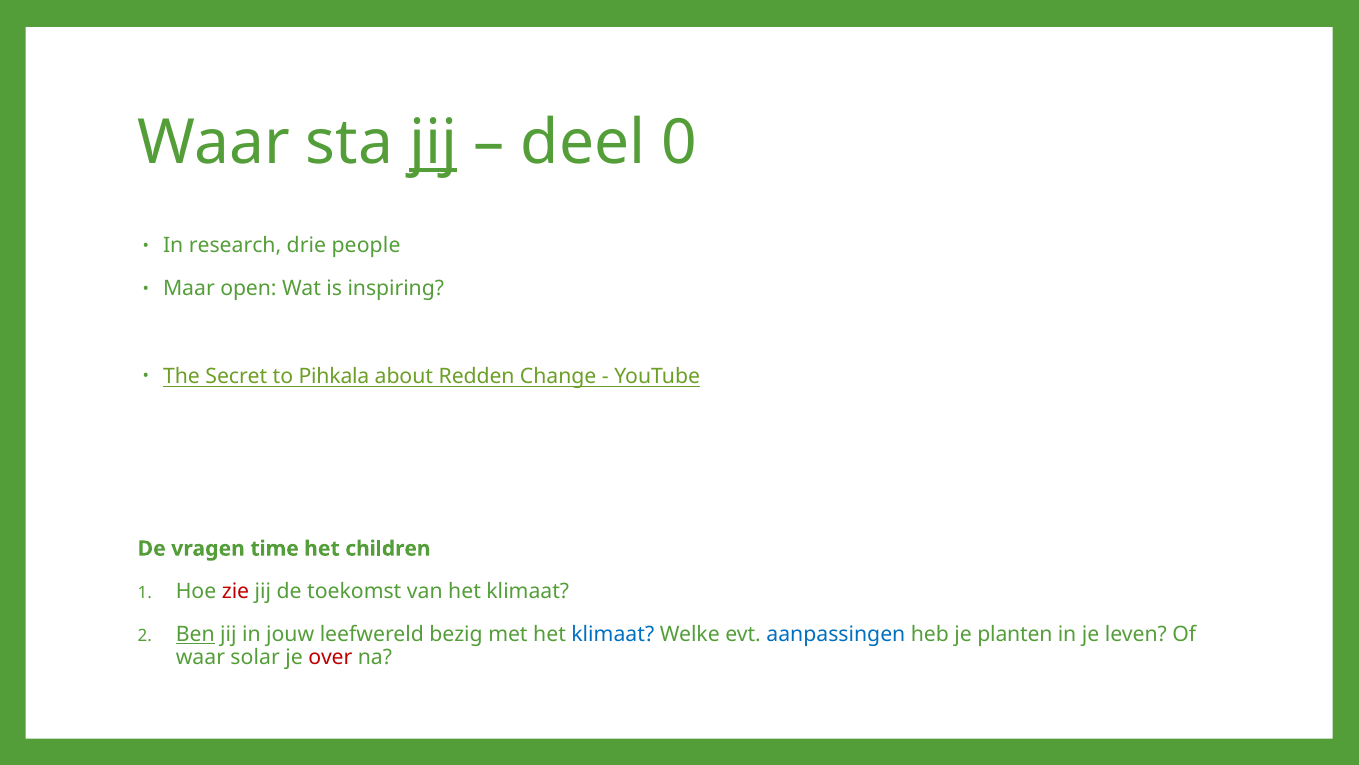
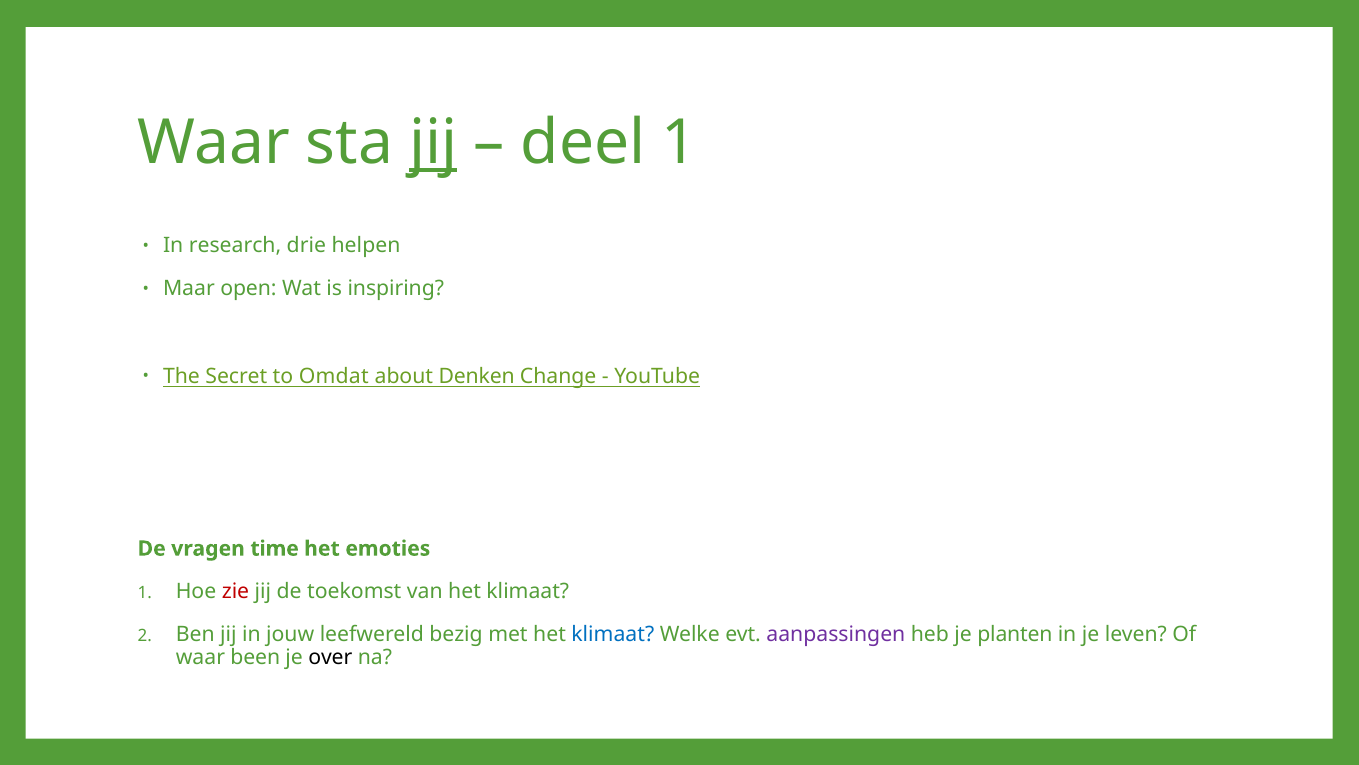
deel 0: 0 -> 1 (680, 143)
people: people -> helpen (366, 246)
Pihkala: Pihkala -> Omdat (334, 377)
Redden: Redden -> Denken (477, 377)
children: children -> emoties (388, 548)
Ben underline: present -> none (195, 634)
aanpassingen colour: blue -> purple (836, 634)
solar: solar -> been (255, 657)
over colour: red -> black (330, 657)
